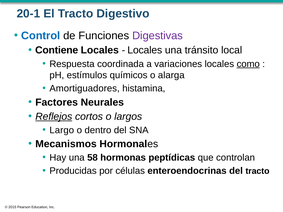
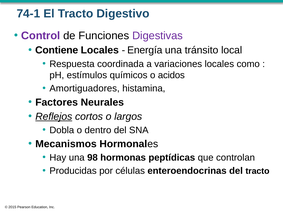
20-1: 20-1 -> 74-1 (28, 14)
Control colour: blue -> purple (41, 36)
Locales: Locales -> Energía (145, 50)
como underline: present -> none (248, 64)
alarga: alarga -> acidos (171, 75)
Largo: Largo -> Dobla (62, 130)
58: 58 -> 98 (92, 158)
